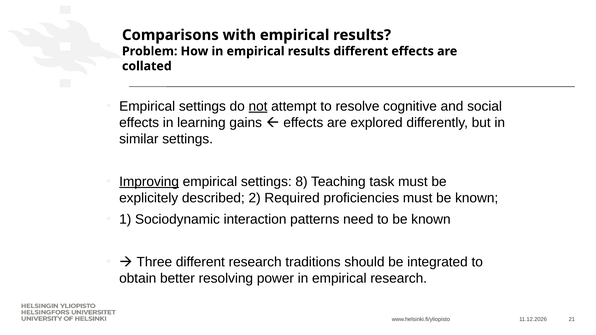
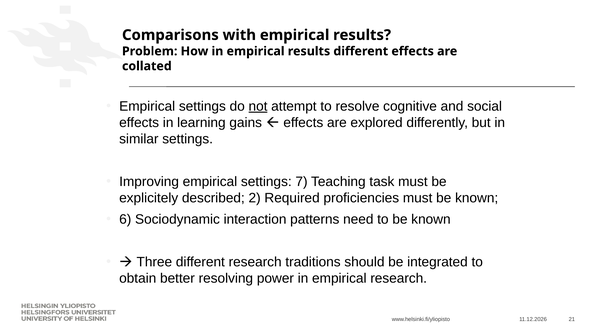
Improving underline: present -> none (149, 182)
8: 8 -> 7 (302, 182)
1: 1 -> 6 (125, 220)
